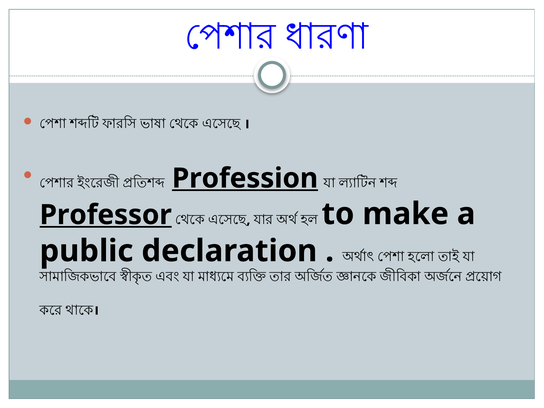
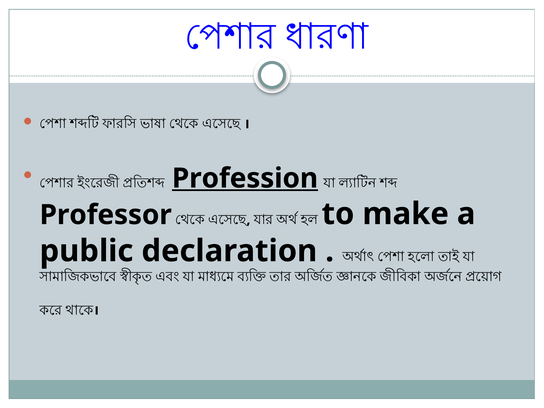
Professor underline: present -> none (106, 215)
